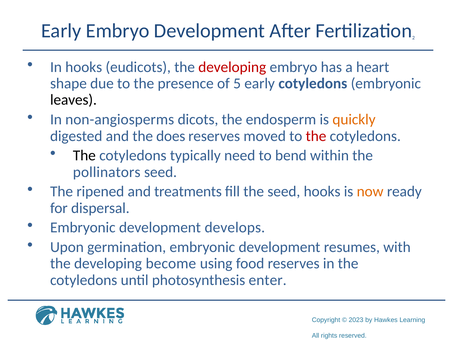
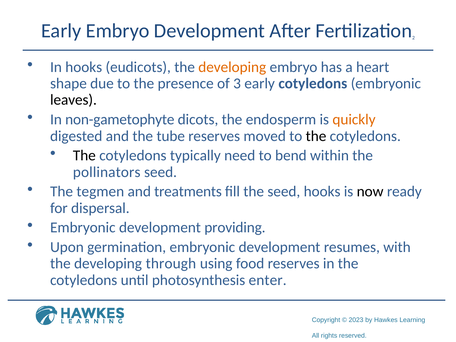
developing colour: red -> orange (232, 67)
5: 5 -> 3 (237, 84)
non-angiosperms: non-angiosperms -> non-gametophyte (120, 120)
does: does -> tube (171, 136)
the colour: red -> black (316, 136)
ripened: ripened -> tegmen (100, 192)
now colour: orange -> black (370, 192)
develops: develops -> providing (235, 228)
become: become -> through (171, 264)
